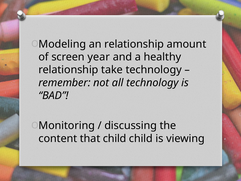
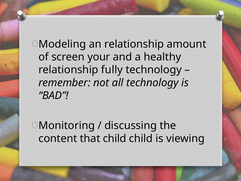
year: year -> your (99, 57)
take: take -> fully (112, 70)
